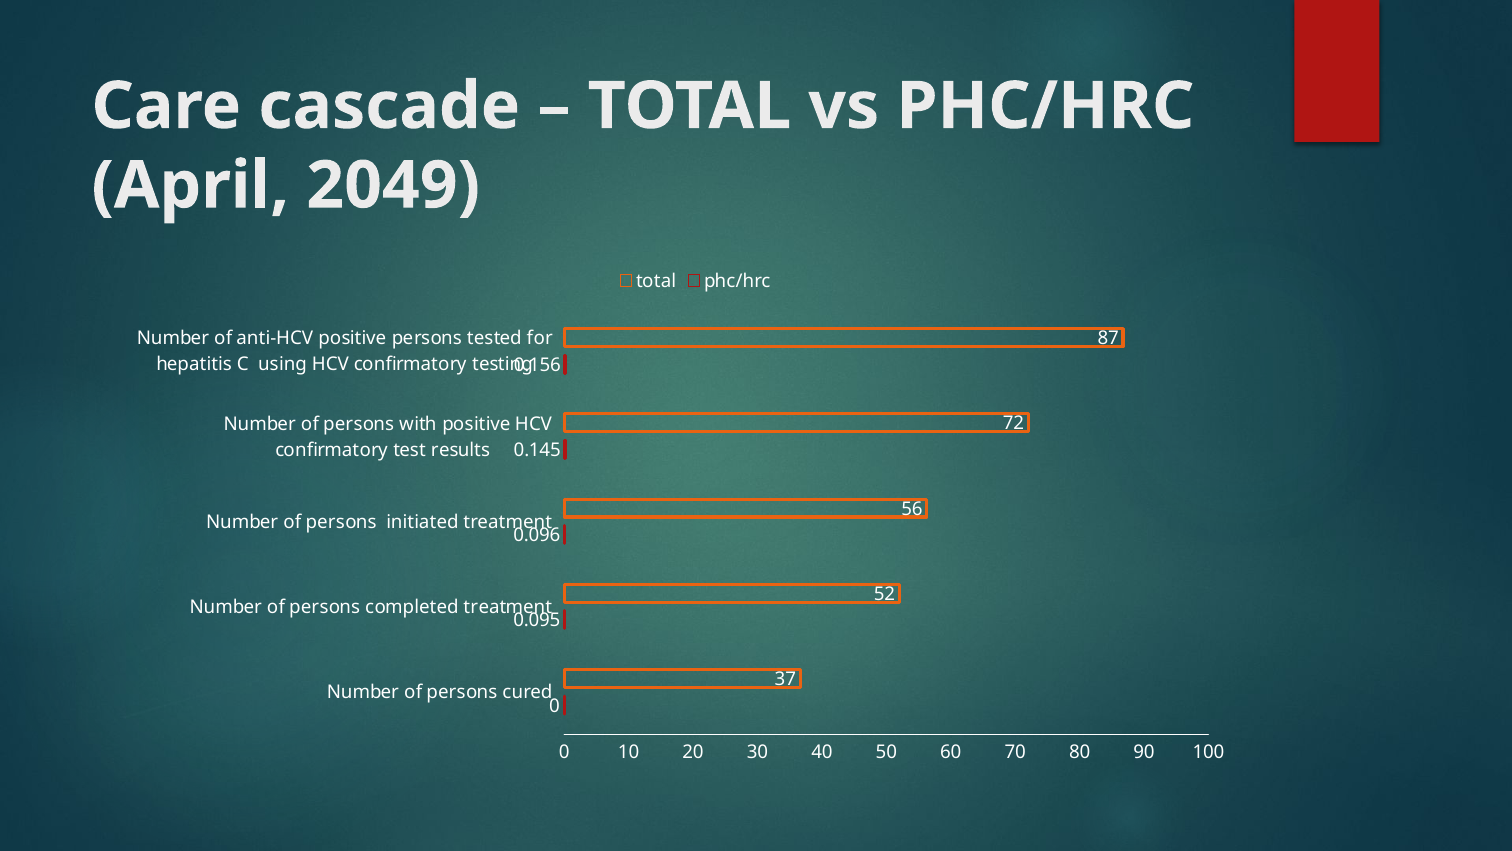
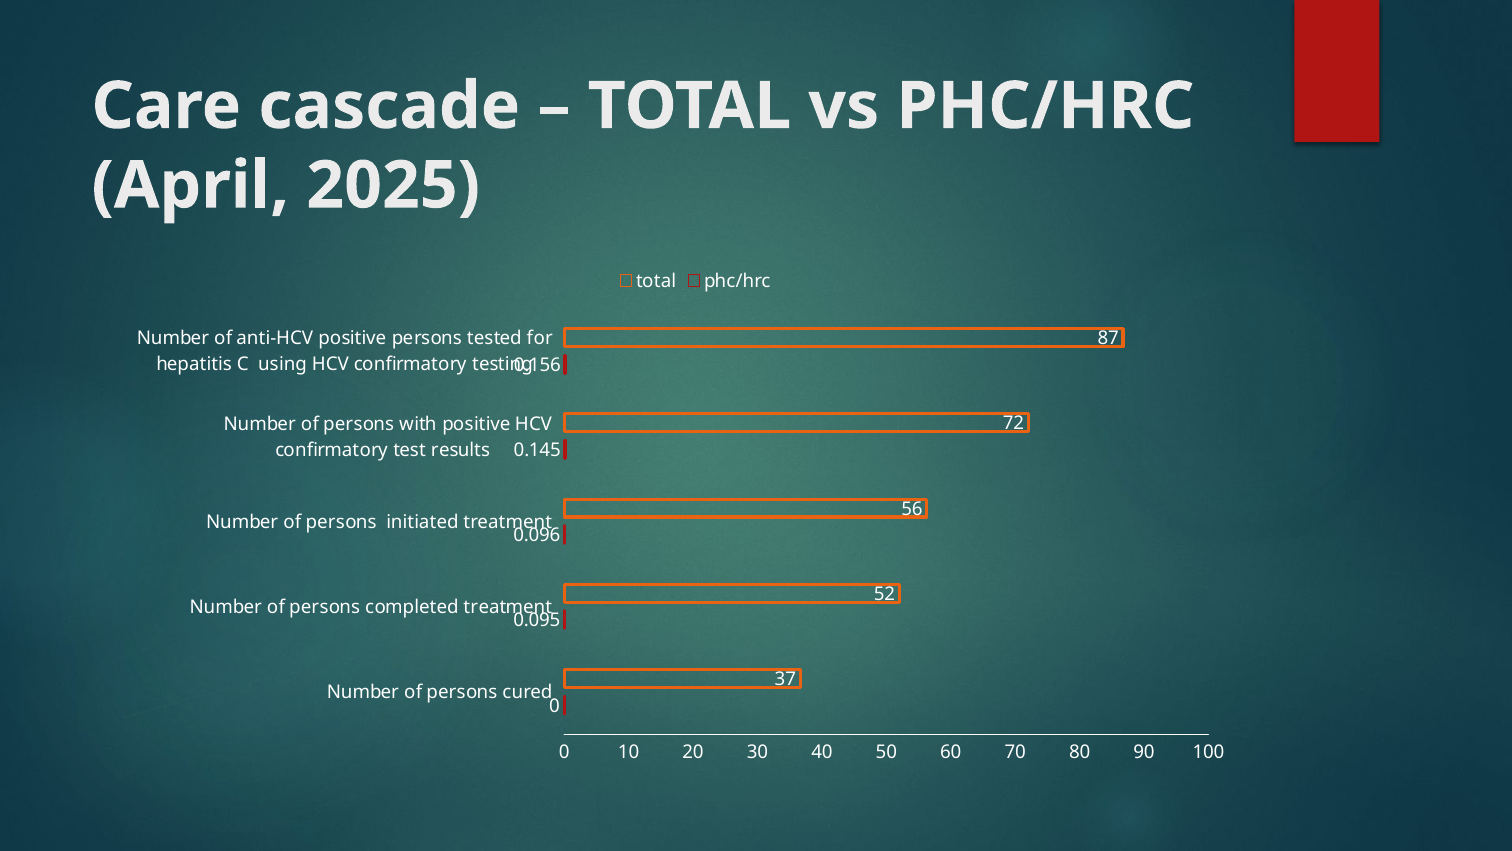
2049: 2049 -> 2025 (393, 186)
